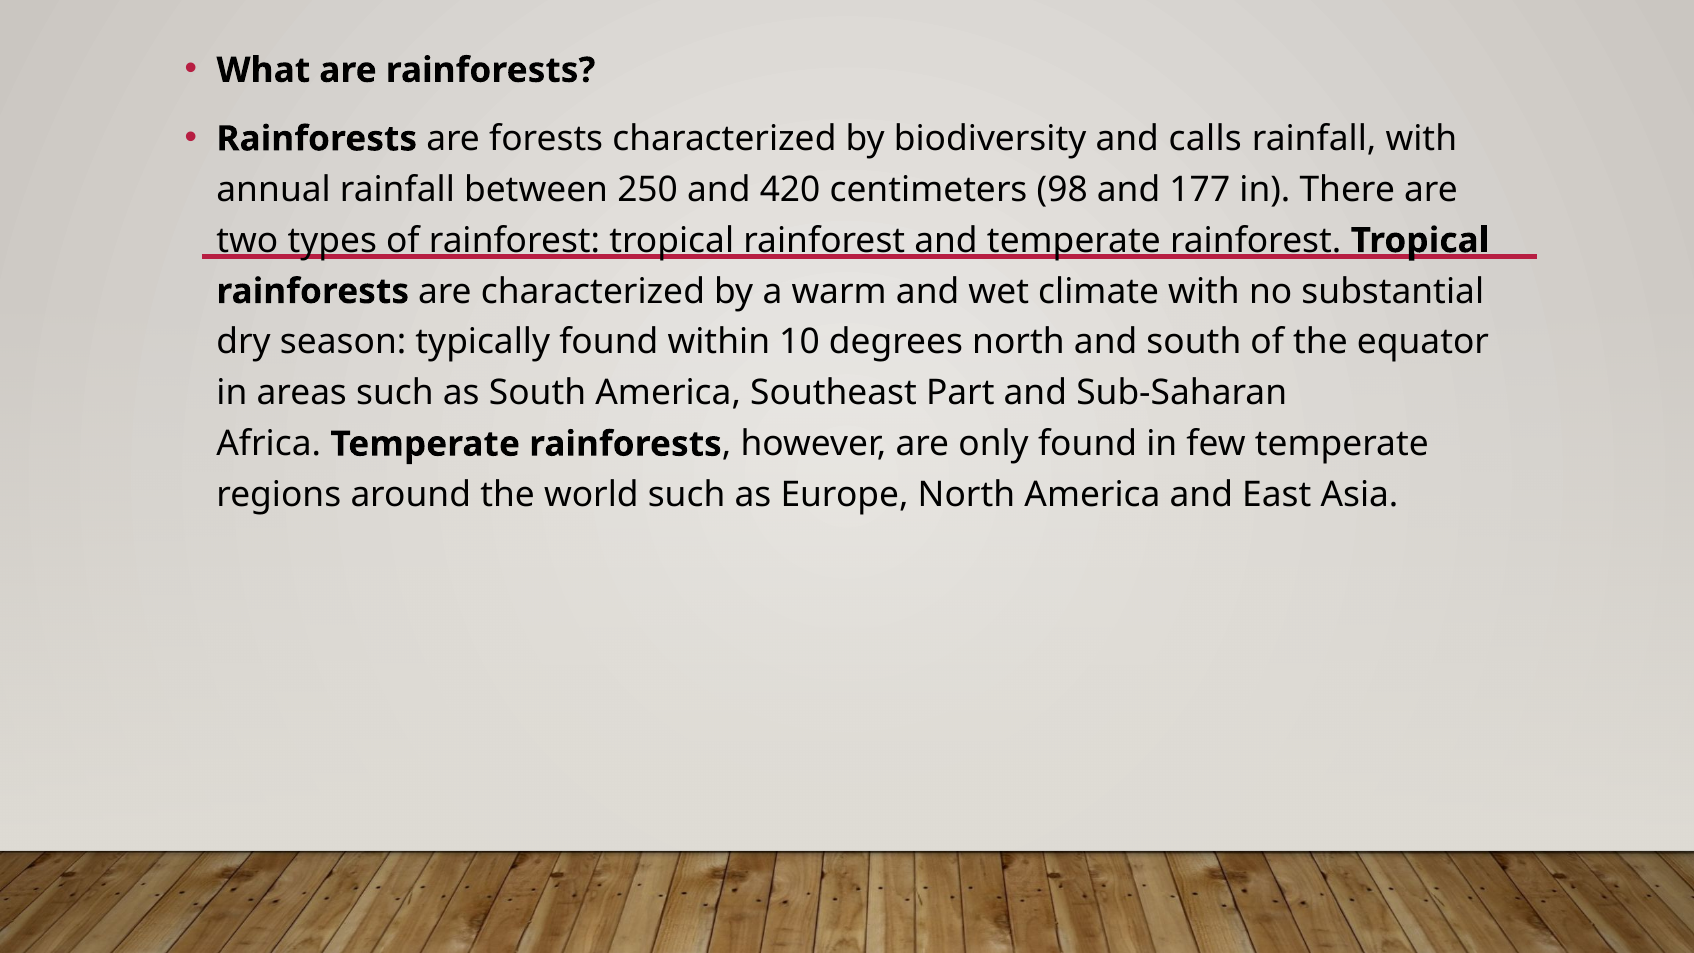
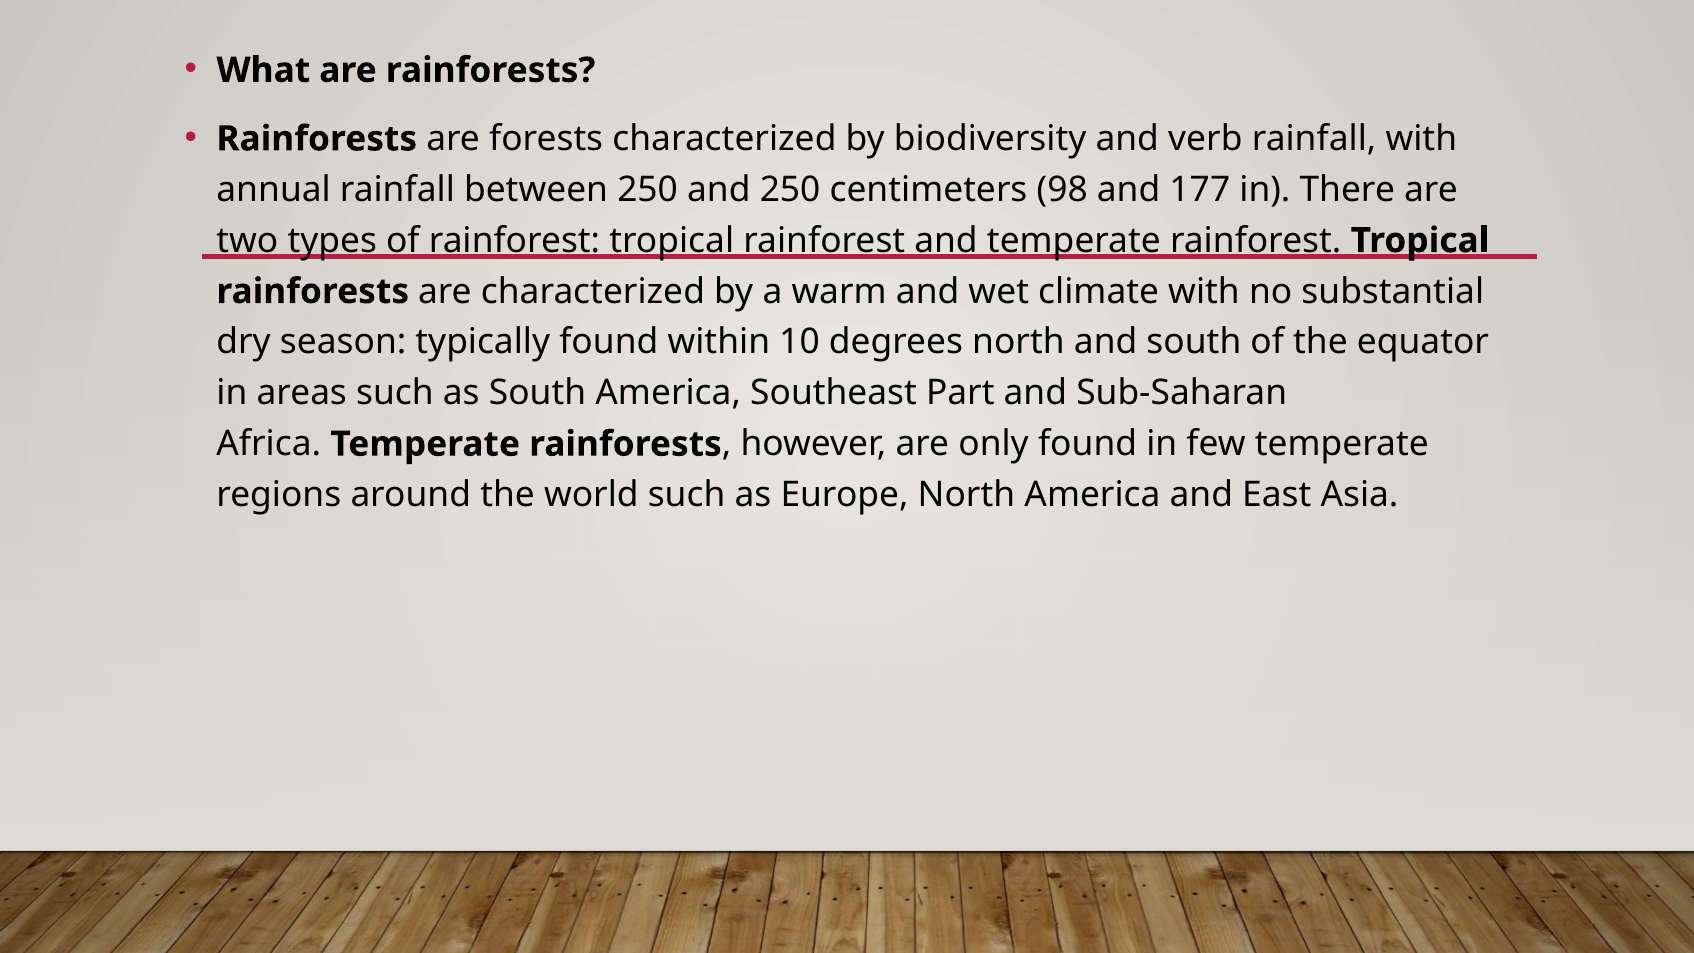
calls: calls -> verb (1205, 139)
and 420: 420 -> 250 (790, 190)
